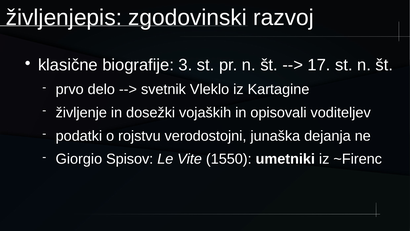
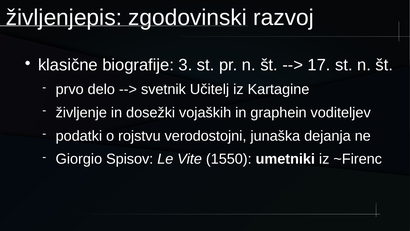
Vleklo: Vleklo -> Učitelj (210, 89)
opisovali: opisovali -> graphein (279, 113)
